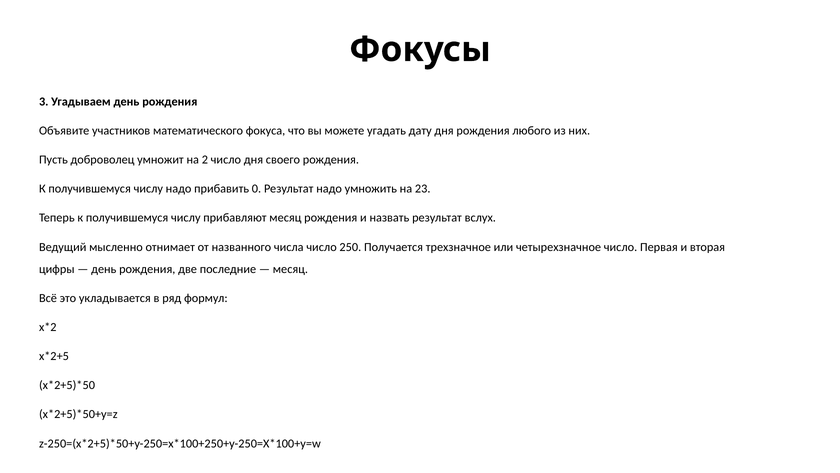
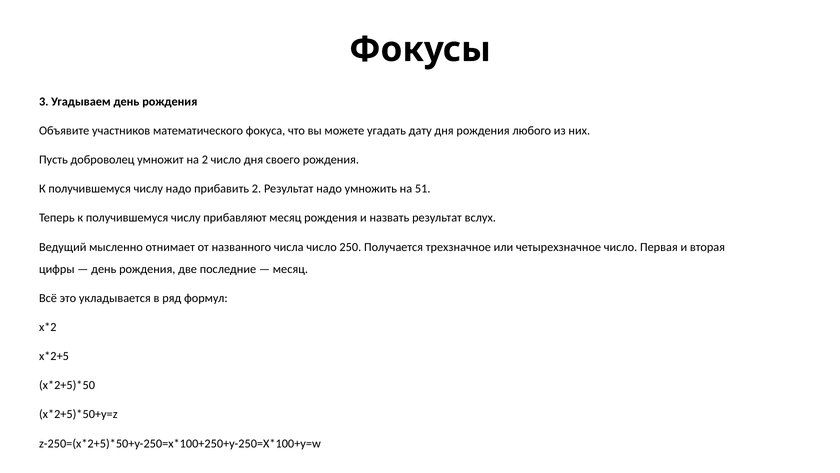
прибавить 0: 0 -> 2 (257, 189)
23: 23 -> 51 (423, 189)
